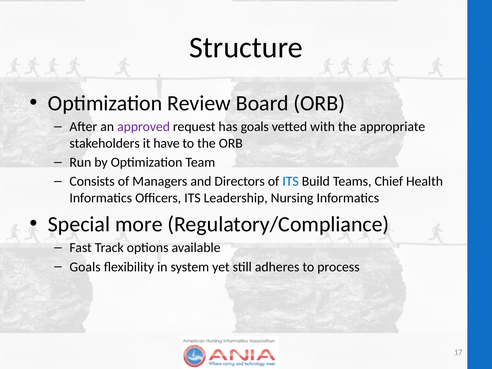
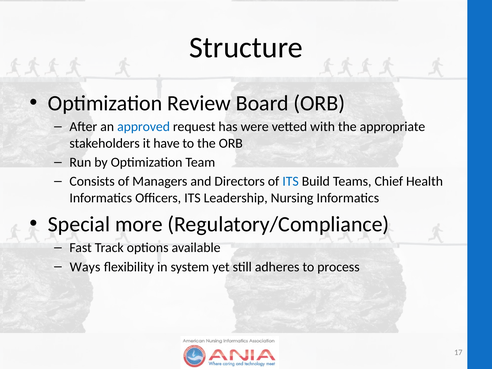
approved colour: purple -> blue (144, 127)
has goals: goals -> were (255, 127)
Goals: Goals -> Ways (85, 267)
